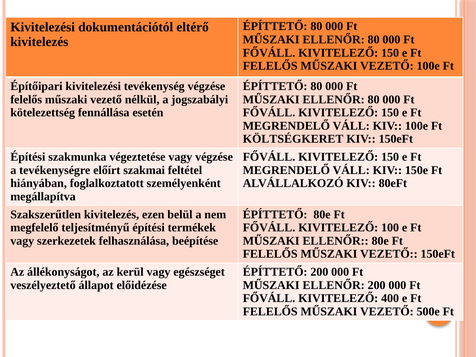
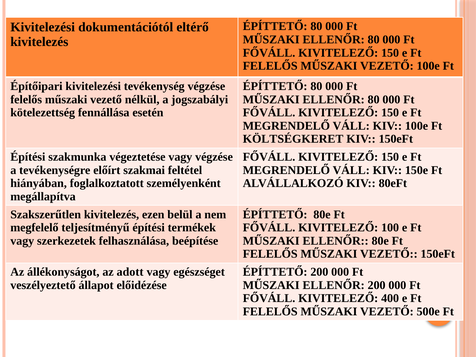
kerül: kerül -> adott (130, 272)
